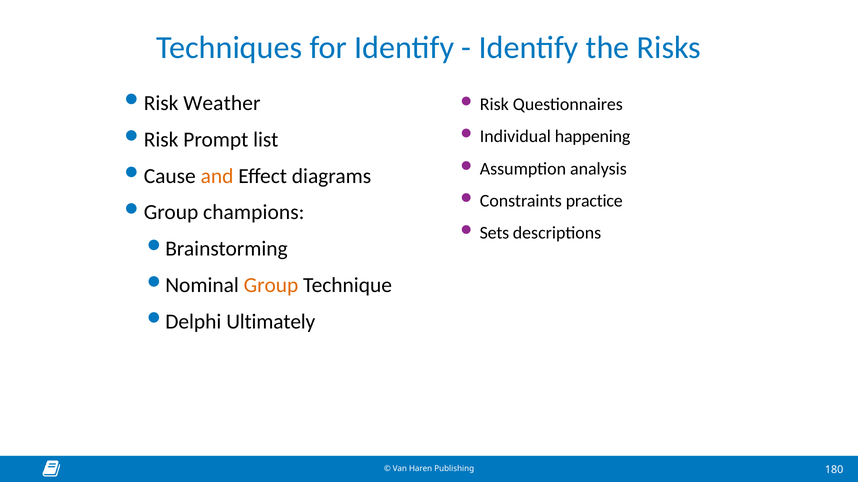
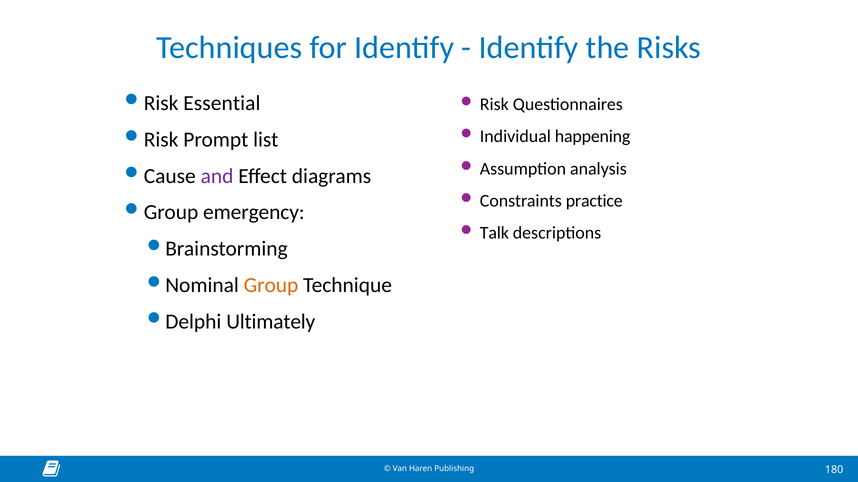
Weather: Weather -> Essential (222, 103)
and colour: orange -> purple (217, 176)
champions: champions -> emergency (254, 213)
Sets: Sets -> Talk (494, 233)
